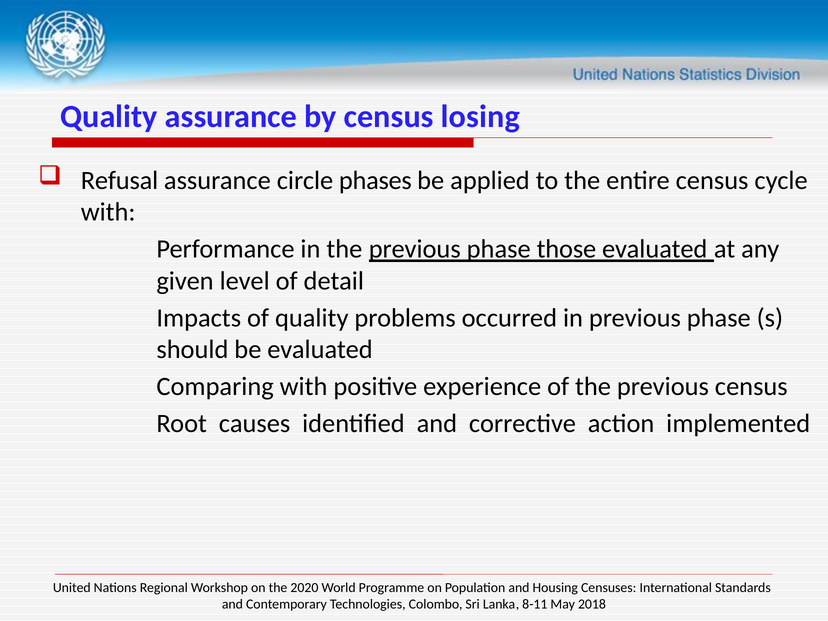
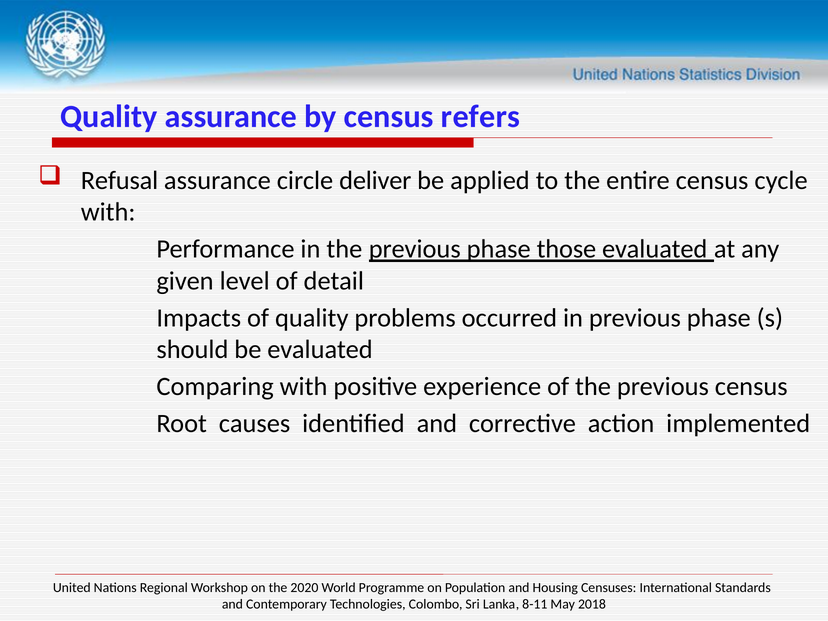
losing: losing -> refers (481, 116)
phases: phases -> deliver (375, 181)
